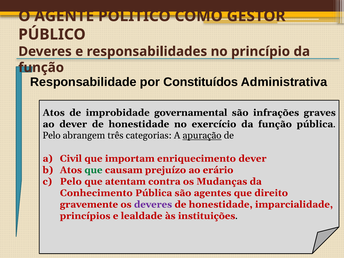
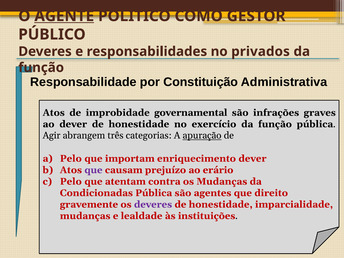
AGENTE underline: none -> present (64, 16)
princípio: princípio -> privados (261, 51)
Constituídos: Constituídos -> Constituição (201, 82)
Pelo: Pelo -> Agir (52, 136)
a Civil: Civil -> Pelo (71, 159)
que colour: green -> purple (93, 170)
Conhecimento: Conhecimento -> Condicionadas (96, 193)
princípios: princípios -> mudanças (85, 216)
